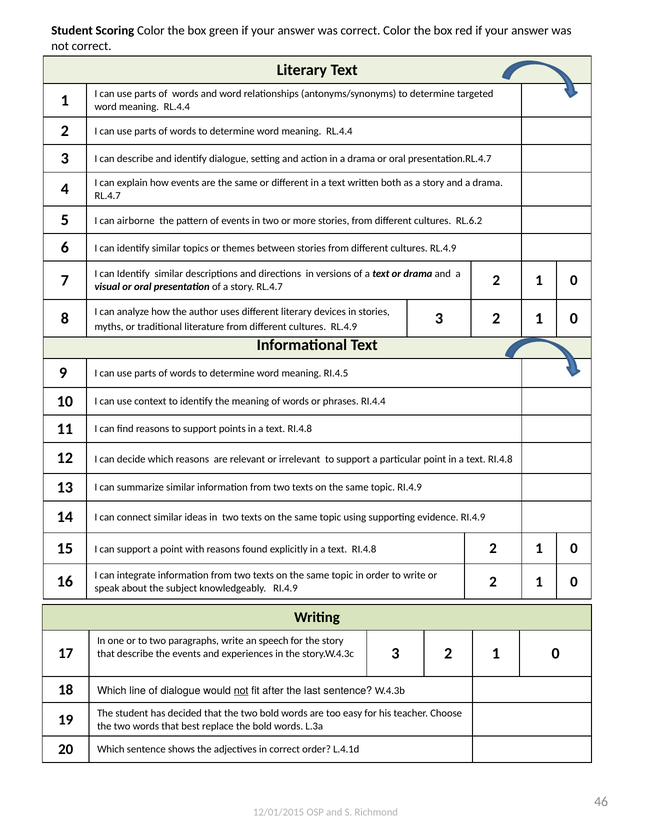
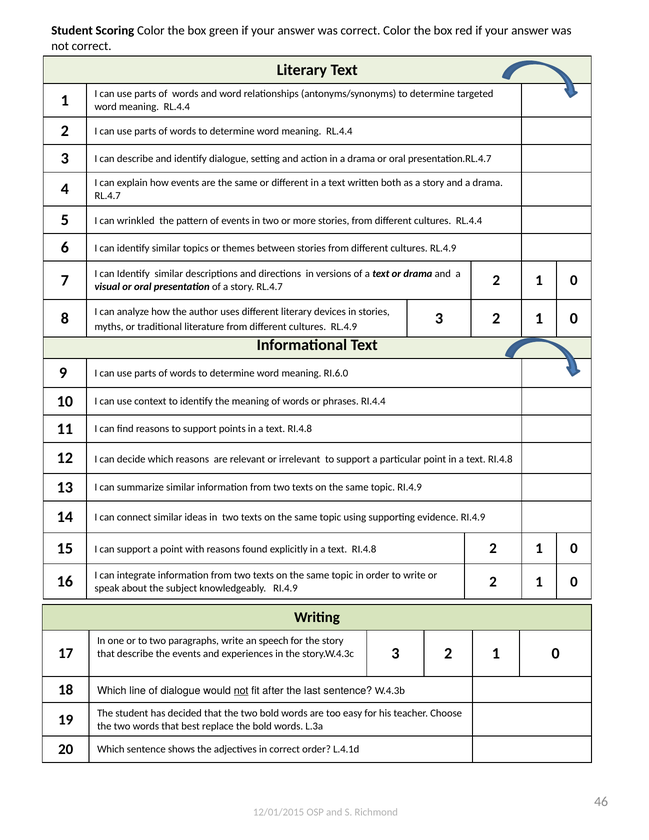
airborne: airborne -> wrinkled (136, 221)
cultures RL.6.2: RL.6.2 -> RL.4.4 (469, 221)
RI.4.5: RI.4.5 -> RI.6.0 (336, 373)
